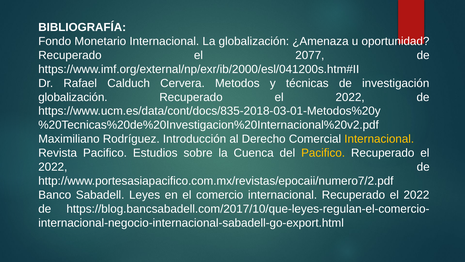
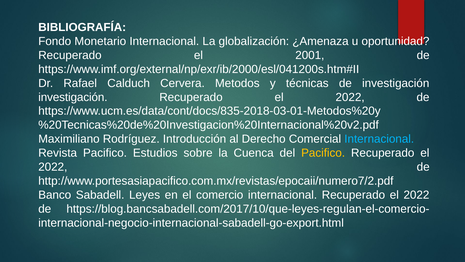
2077: 2077 -> 2001 (310, 55)
globalización: globalización -> investigación (73, 97)
Internacional colour: yellow -> light blue (379, 139)
